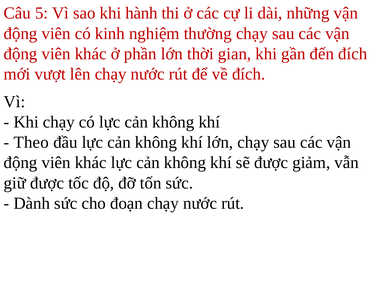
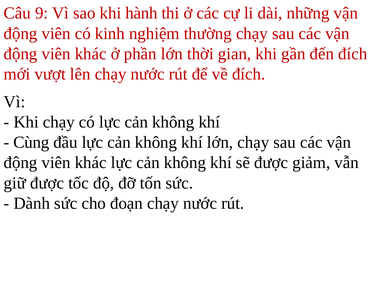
5: 5 -> 9 (42, 13)
Theo: Theo -> Cùng (31, 142)
